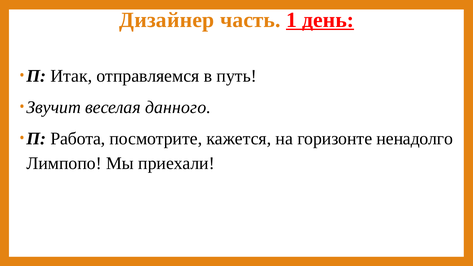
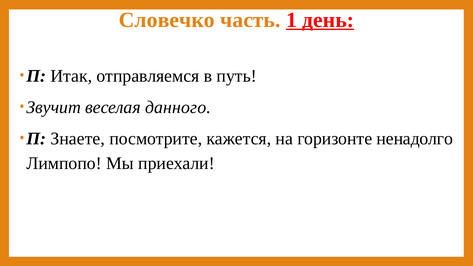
Дизайнер: Дизайнер -> Словечко (167, 20)
Работа: Работа -> Знаете (78, 139)
